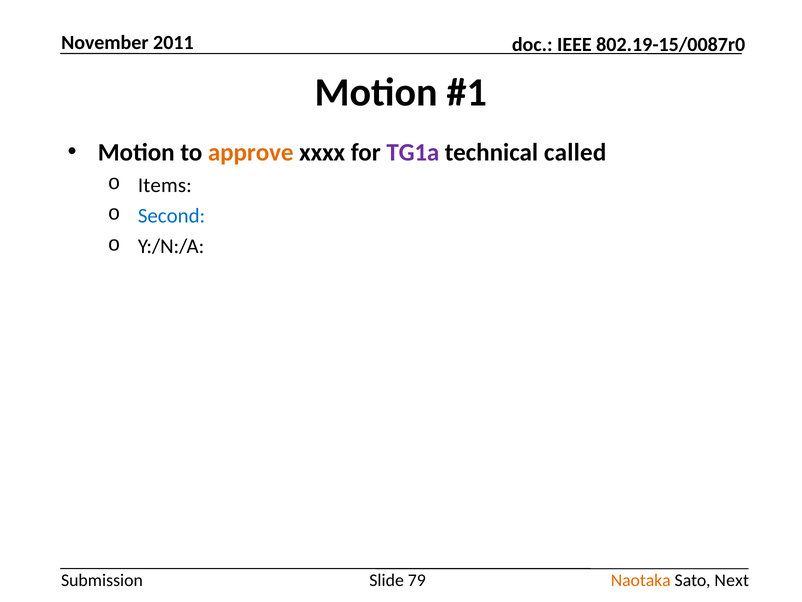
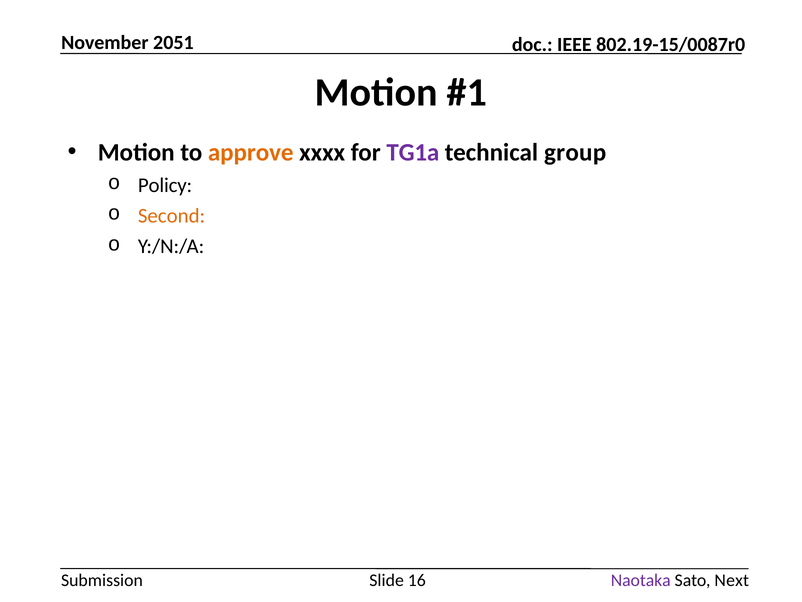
2011: 2011 -> 2051 (173, 43)
called: called -> group (575, 152)
Items: Items -> Policy (165, 185)
Second colour: blue -> orange (172, 216)
79: 79 -> 16 (417, 580)
Naotaka colour: orange -> purple (641, 580)
